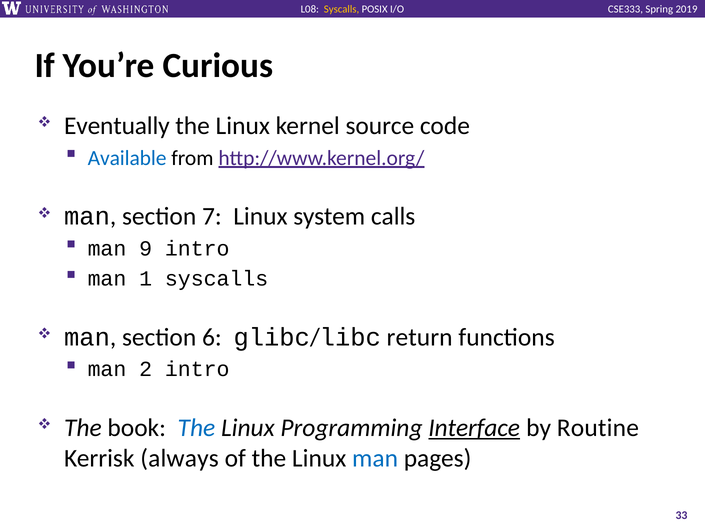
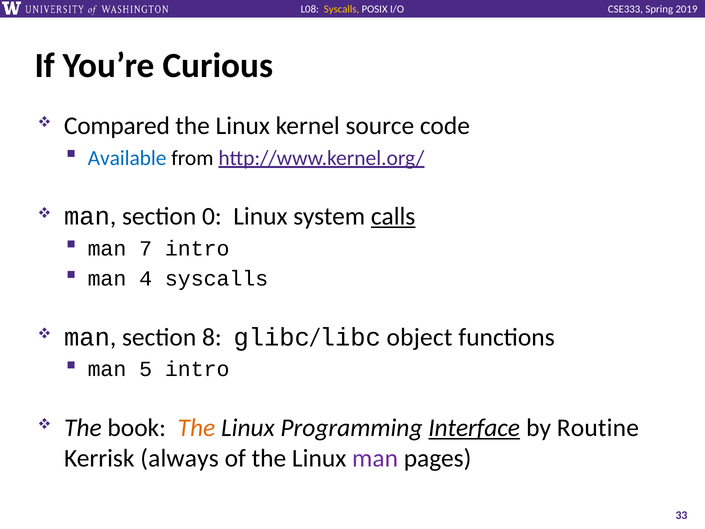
Eventually: Eventually -> Compared (117, 126)
7: 7 -> 0 (212, 216)
calls underline: none -> present (393, 216)
9: 9 -> 7 (146, 249)
1: 1 -> 4 (146, 279)
6: 6 -> 8 (212, 337)
return: return -> object (420, 337)
2: 2 -> 5 (146, 369)
The colour: blue -> orange (196, 427)
man colour: blue -> purple (375, 458)
